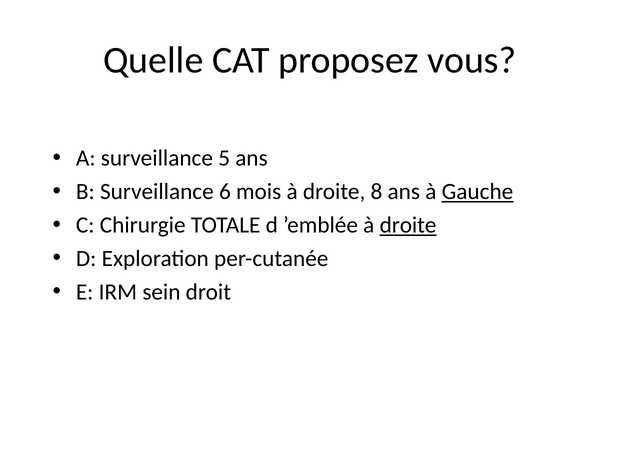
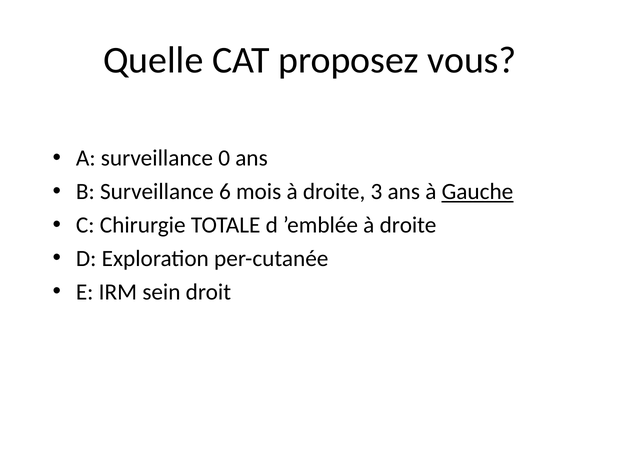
5: 5 -> 0 (224, 158)
8: 8 -> 3 (376, 192)
droite underline: present -> none (408, 225)
